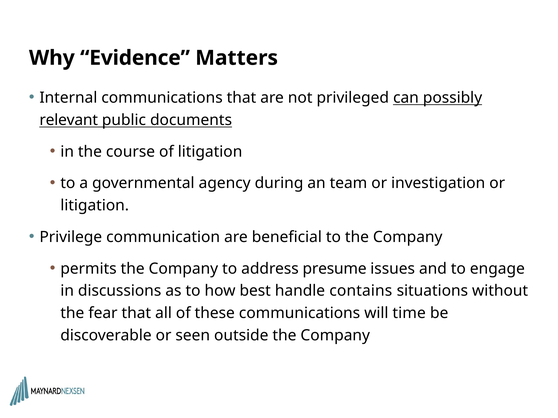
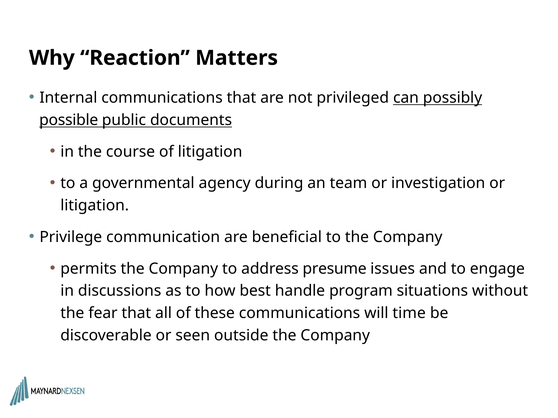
Evidence: Evidence -> Reaction (135, 58)
relevant: relevant -> possible (69, 120)
contains: contains -> program (361, 291)
